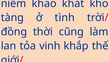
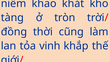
tình: tình -> tròn (65, 18)
